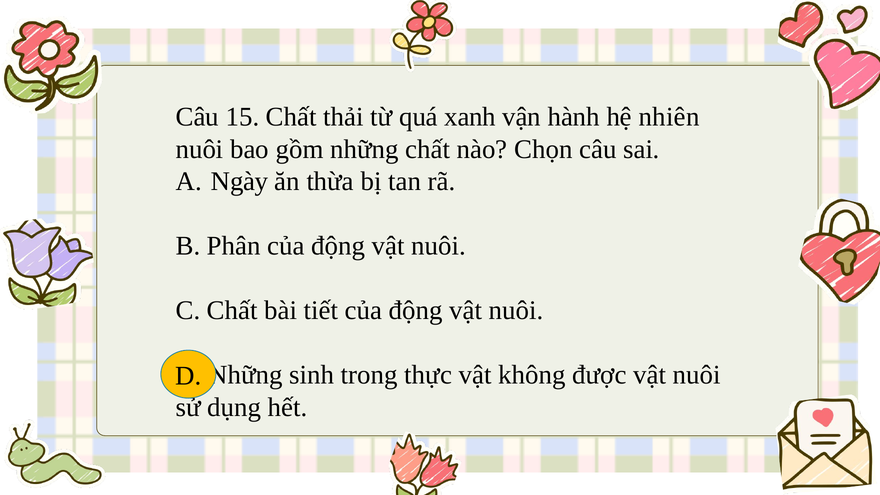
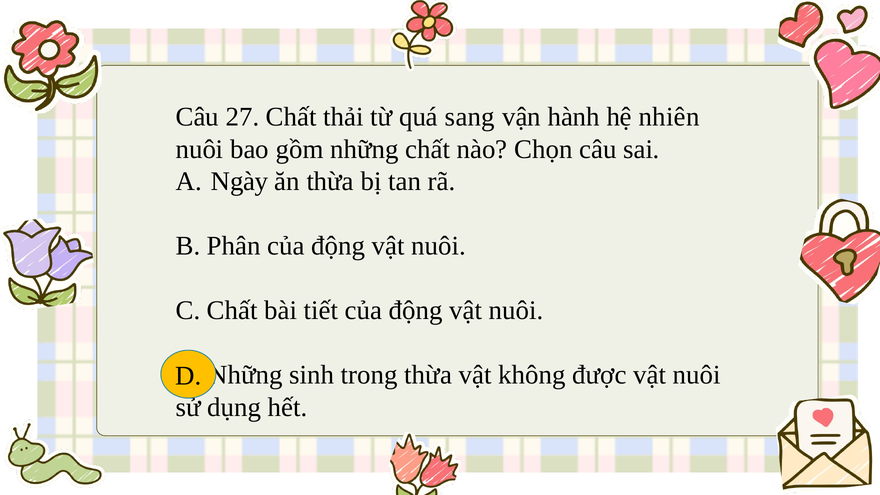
15: 15 -> 27 (242, 117)
xanh: xanh -> sang (470, 117)
trong thực: thực -> thừa (428, 375)
